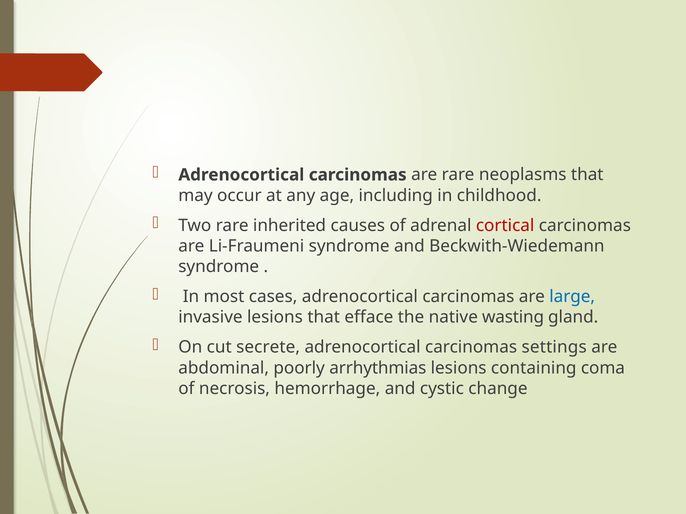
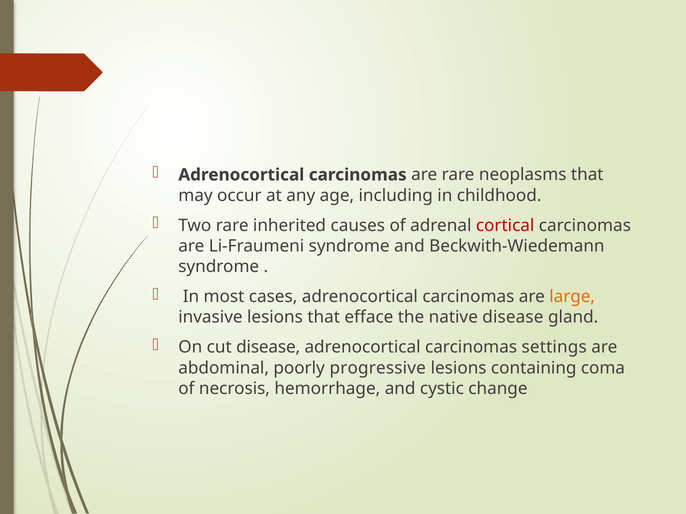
large colour: blue -> orange (572, 297)
native wasting: wasting -> disease (513, 318)
cut secrete: secrete -> disease (268, 348)
arrhythmias: arrhythmias -> progressive (378, 368)
